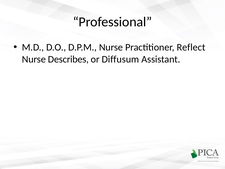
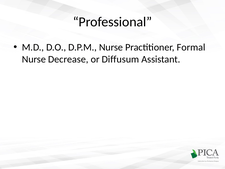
Reflect: Reflect -> Formal (191, 47)
Describes: Describes -> Decrease (68, 59)
